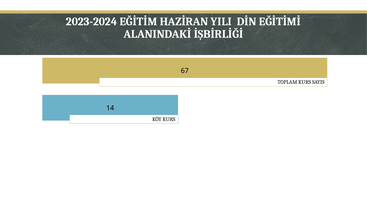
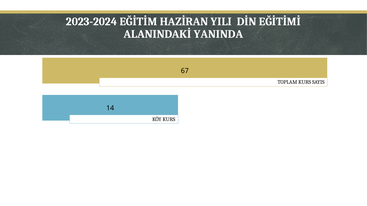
İŞBİRLİĞİ: İŞBİRLİĞİ -> YANINDA (218, 34)
